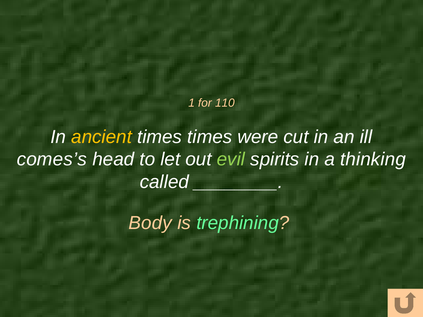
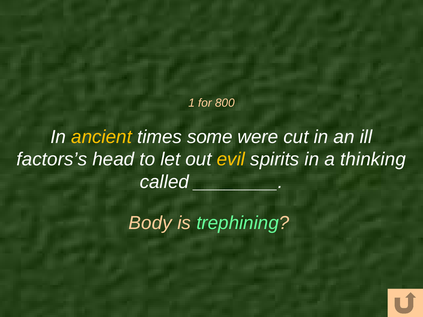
110: 110 -> 800 (225, 103)
times times: times -> some (210, 137)
comes’s: comes’s -> factors’s (52, 160)
evil colour: light green -> yellow (231, 160)
